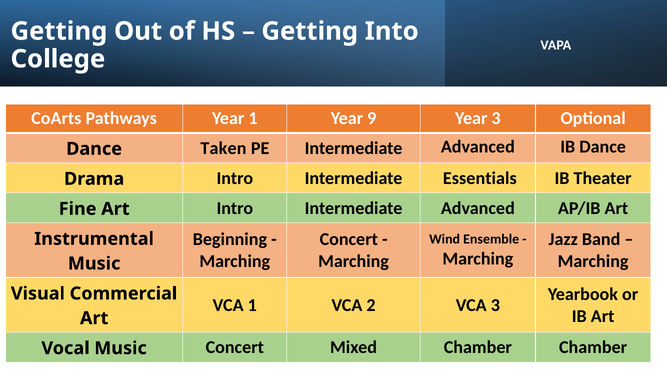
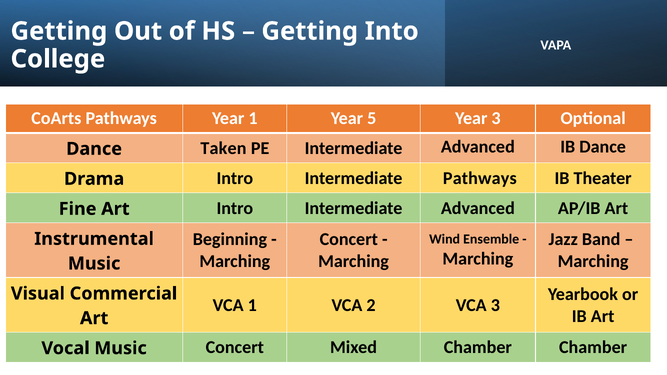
9: 9 -> 5 (372, 118)
Intermediate Essentials: Essentials -> Pathways (480, 178)
